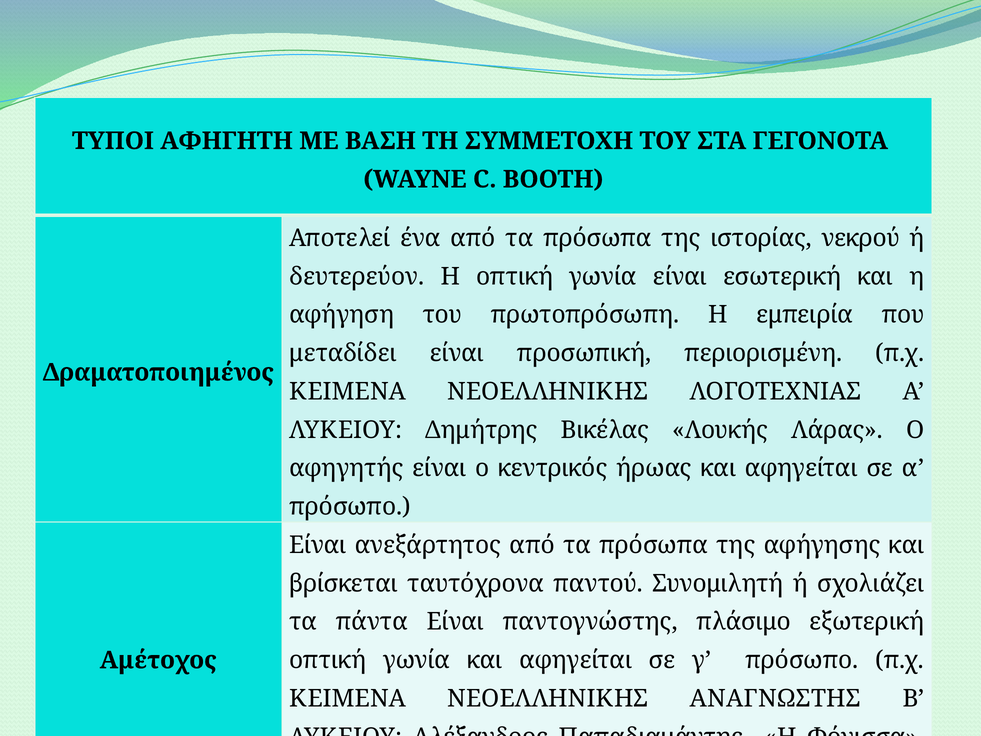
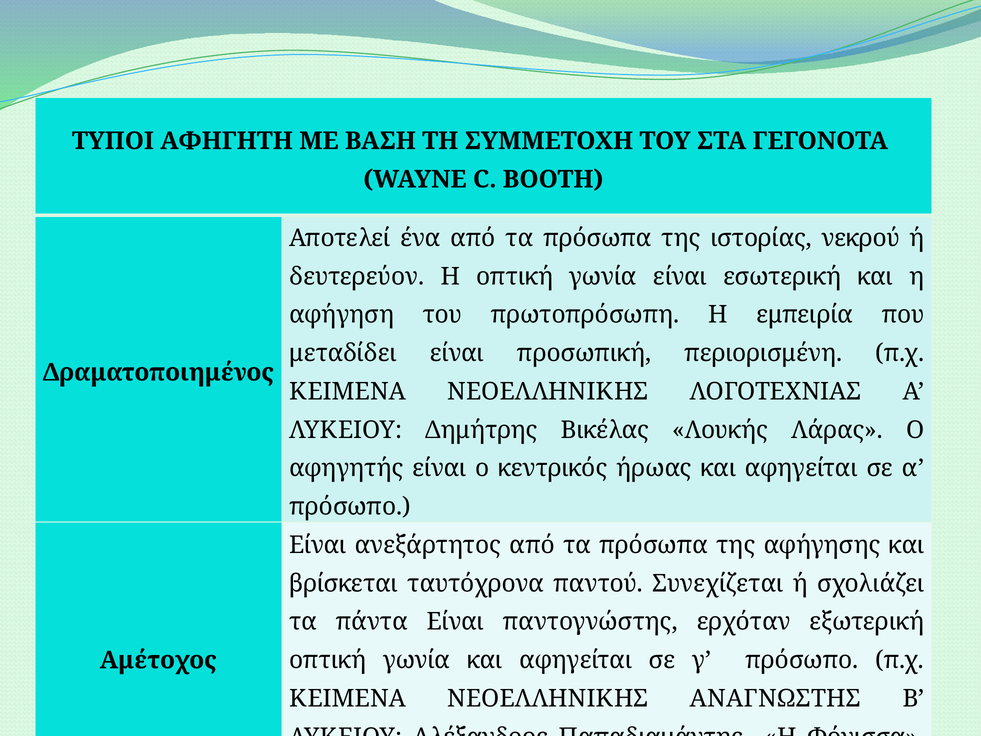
Συνομιλητή: Συνομιλητή -> Συνεχίζεται (718, 583)
πλάσιμο: πλάσιμο -> ερχόταν (744, 622)
